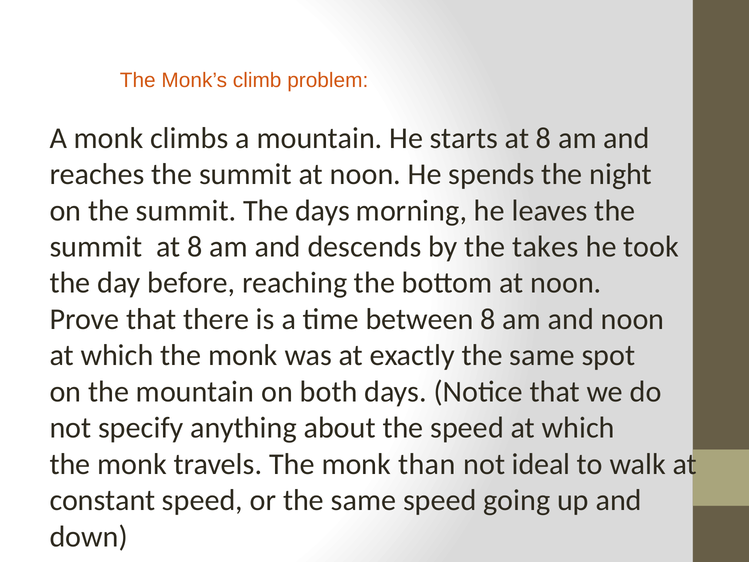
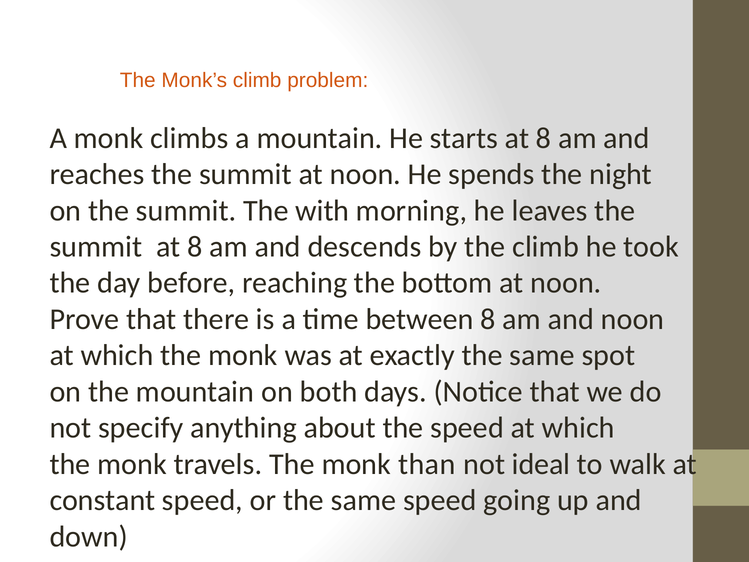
The days: days -> with (322, 210)
the takes: takes -> climb (546, 247)
